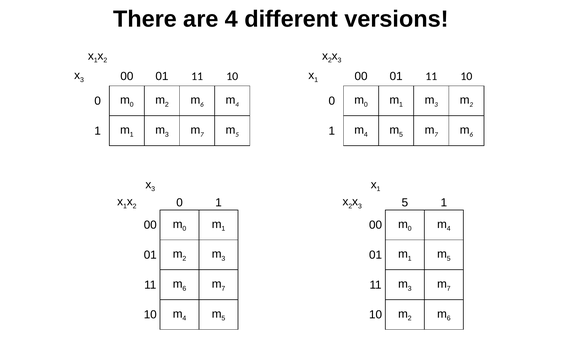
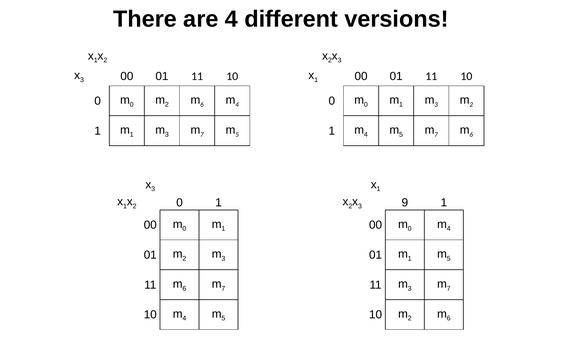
5: 5 -> 9 (405, 203)
